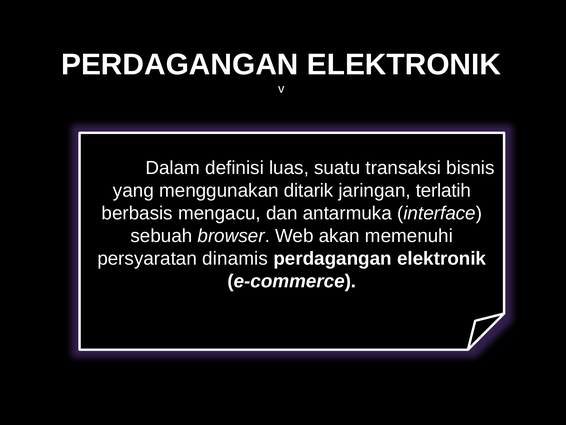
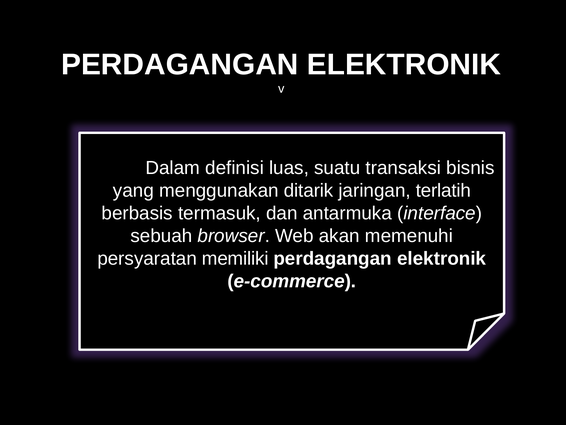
mengacu: mengacu -> termasuk (219, 213)
dinamis: dinamis -> memiliki (235, 258)
